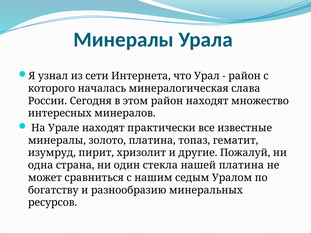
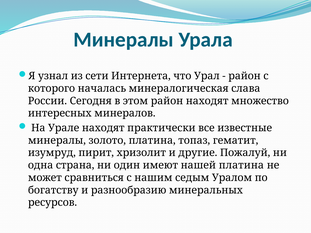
стекла: стекла -> имеют (160, 165)
